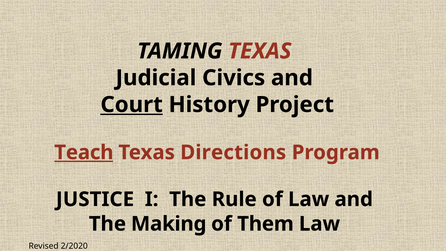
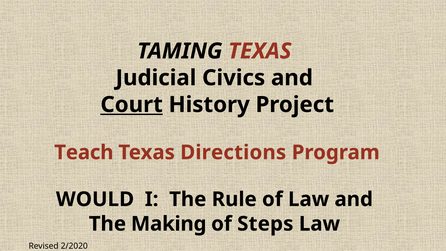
Teach underline: present -> none (84, 152)
JUSTICE: JUSTICE -> WOULD (95, 199)
Them: Them -> Steps (265, 224)
